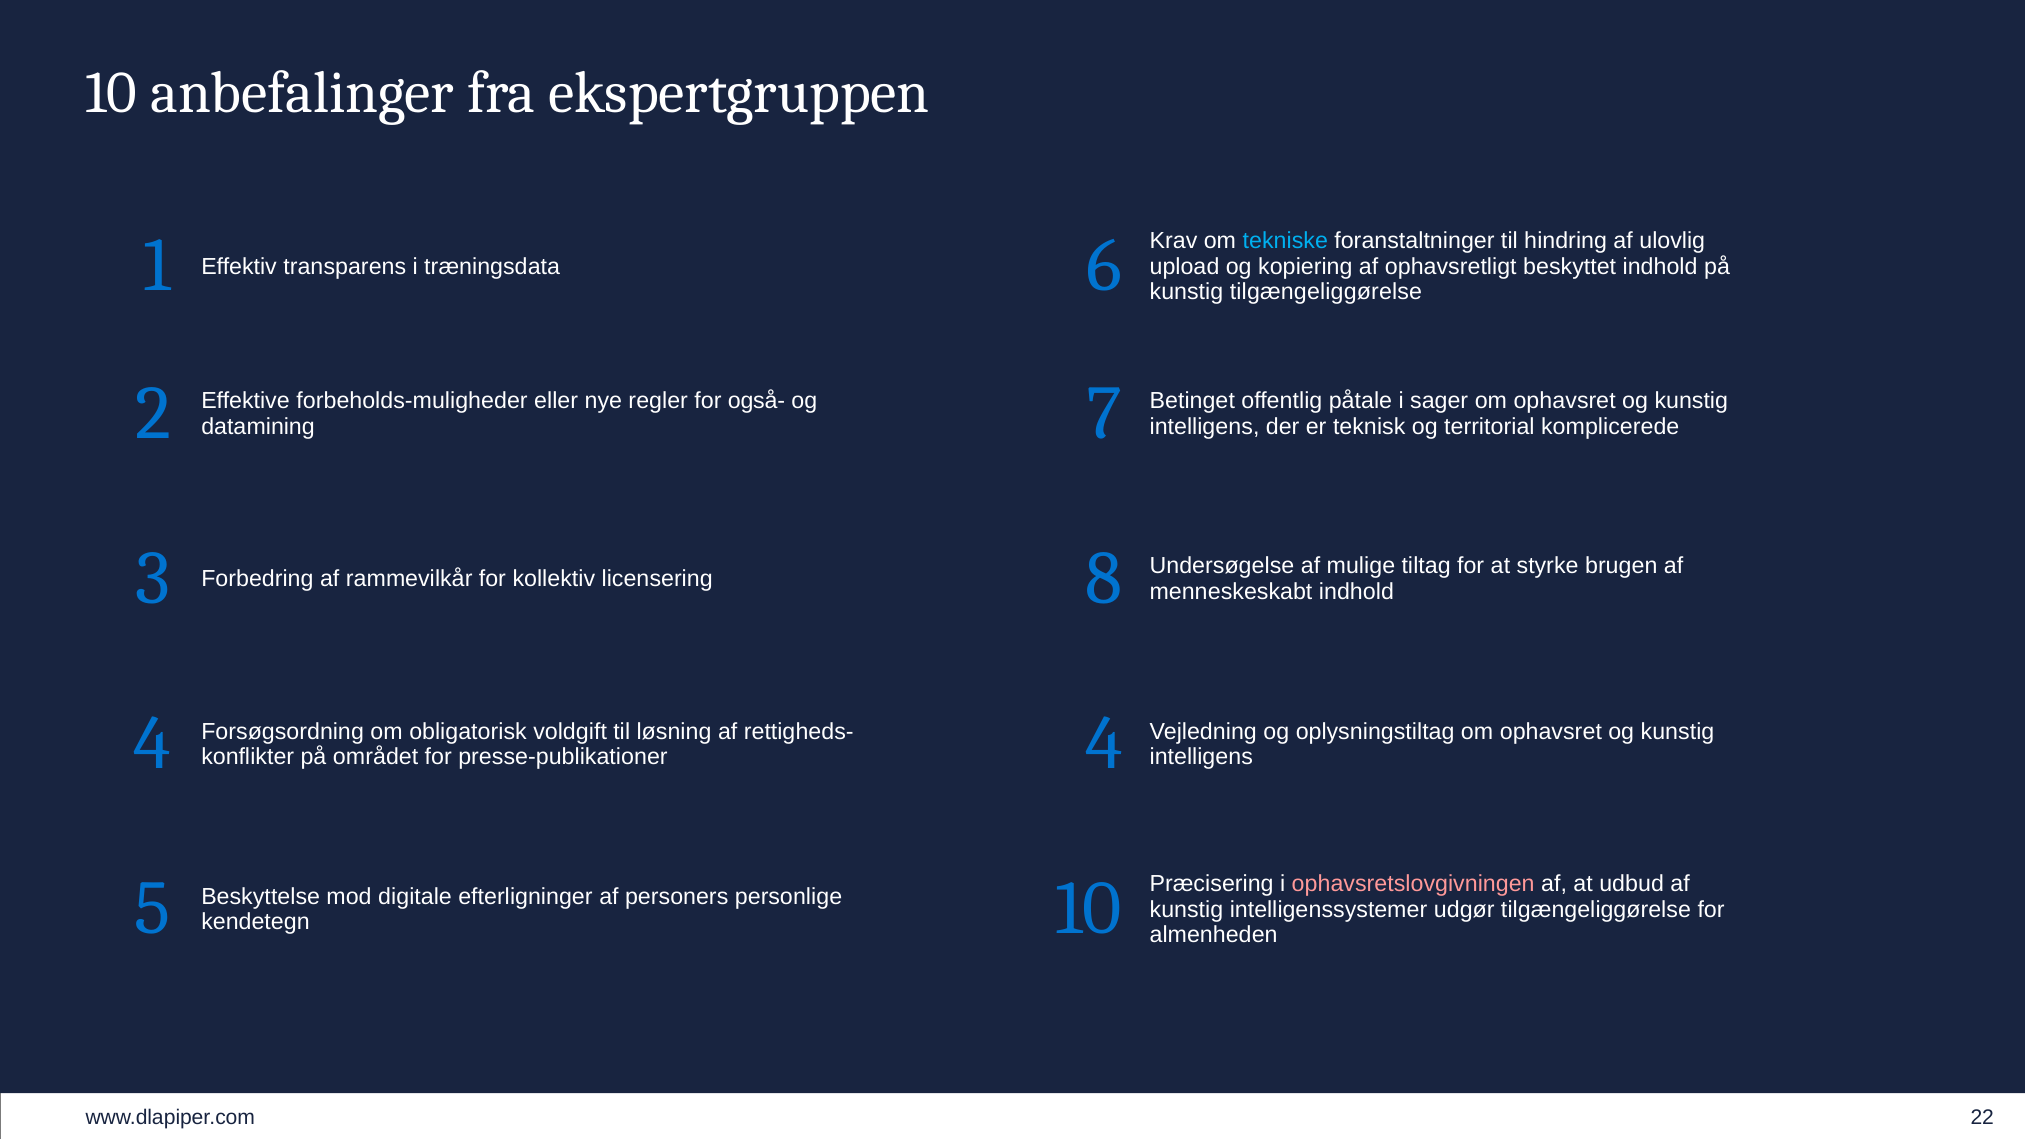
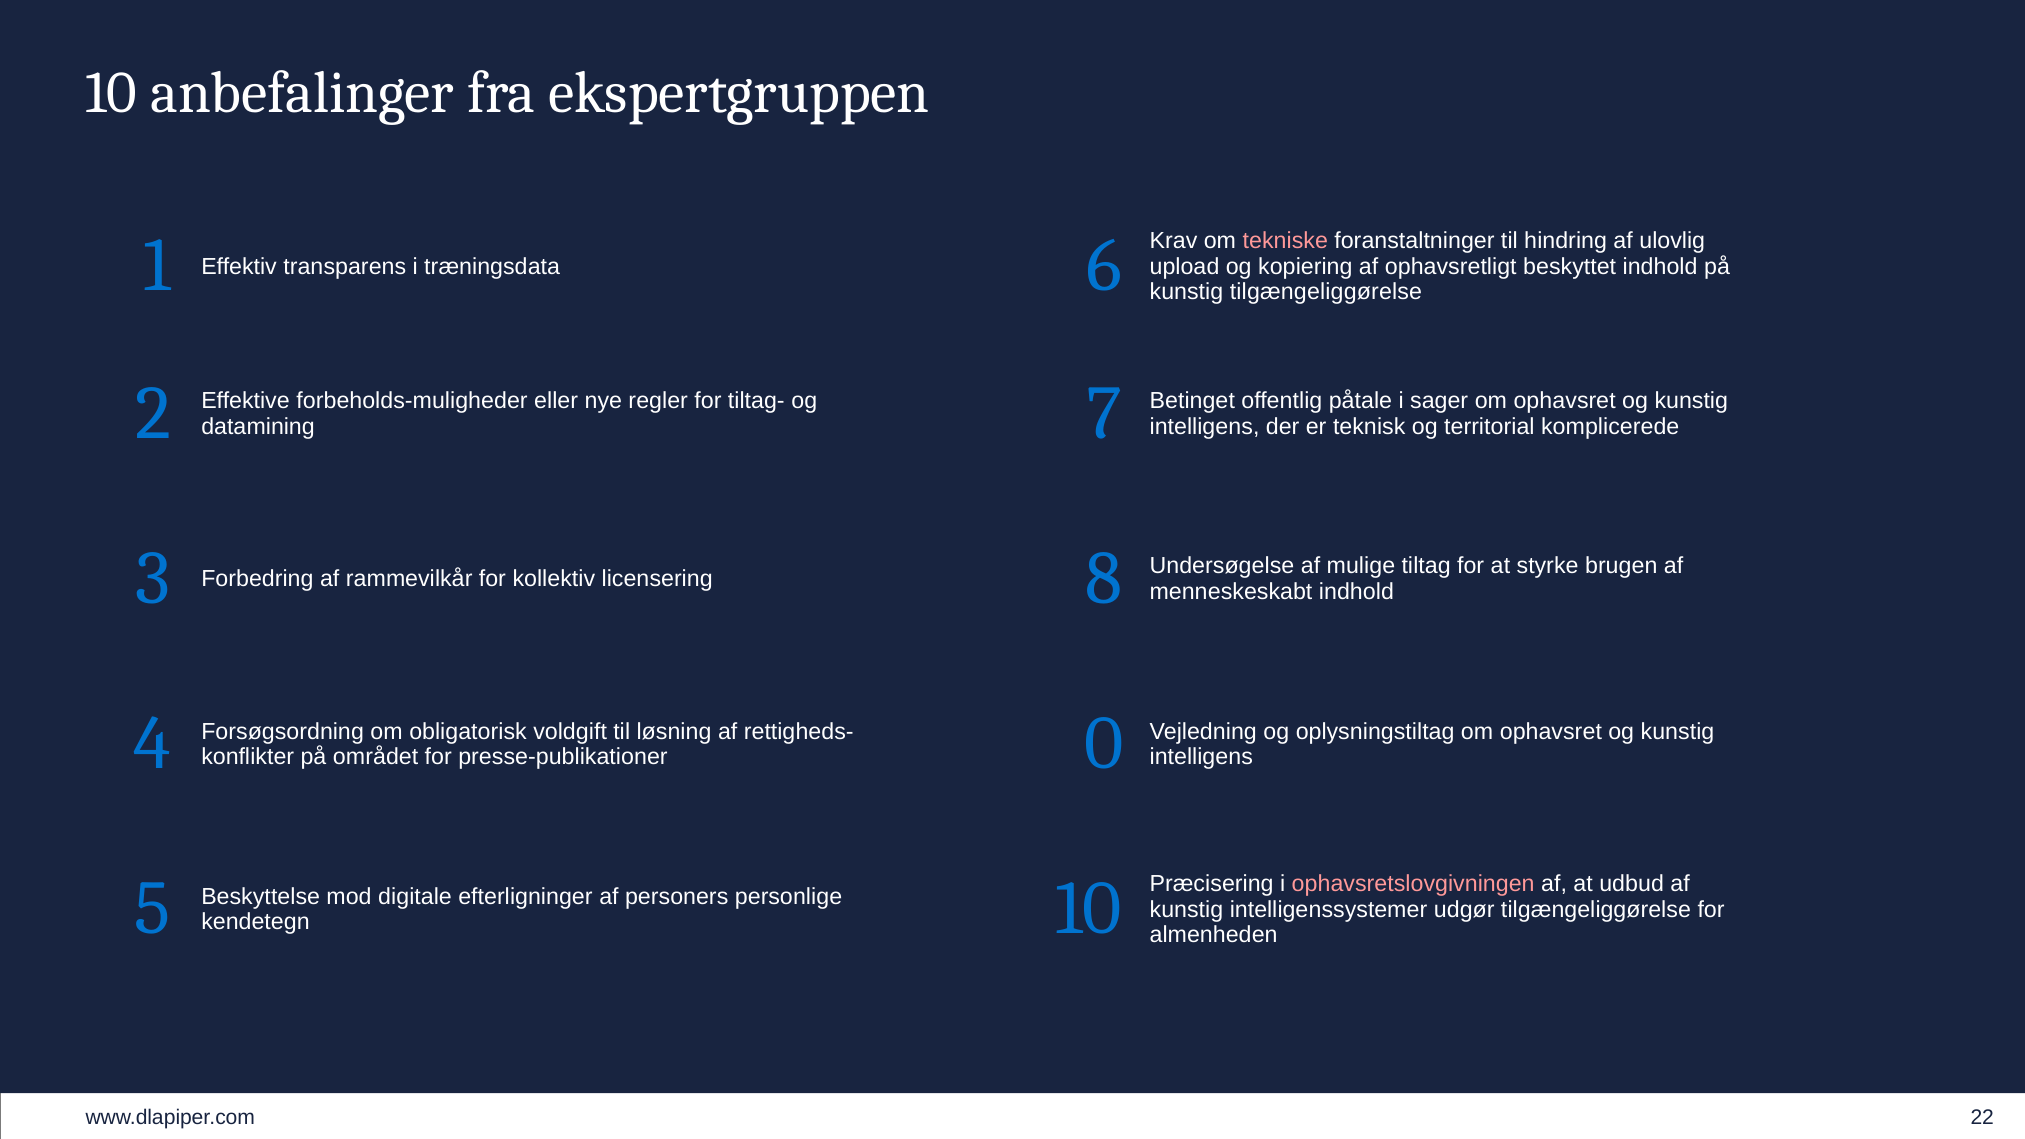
tekniske colour: light blue -> pink (1285, 241)
også-: også- -> tiltag- (756, 401)
presse-publikationer 4: 4 -> 0 (1104, 743)
